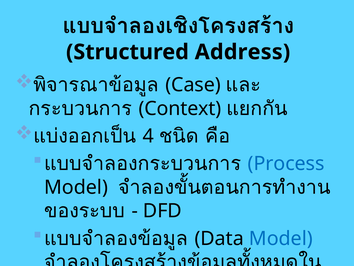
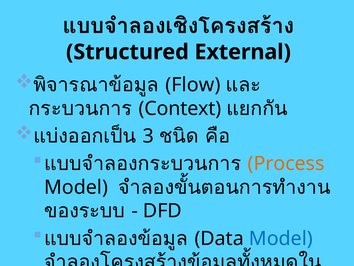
Address: Address -> External (243, 52)
Case: Case -> Flow (193, 85)
4: 4 -> 3 (148, 136)
Process colour: blue -> orange (286, 163)
